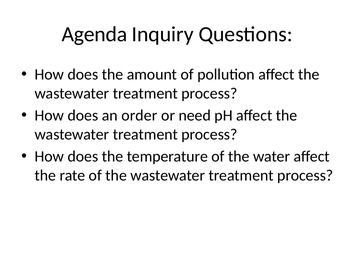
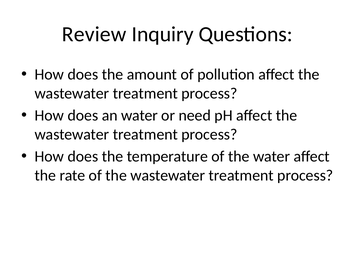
Agenda: Agenda -> Review (94, 34)
an order: order -> water (139, 116)
